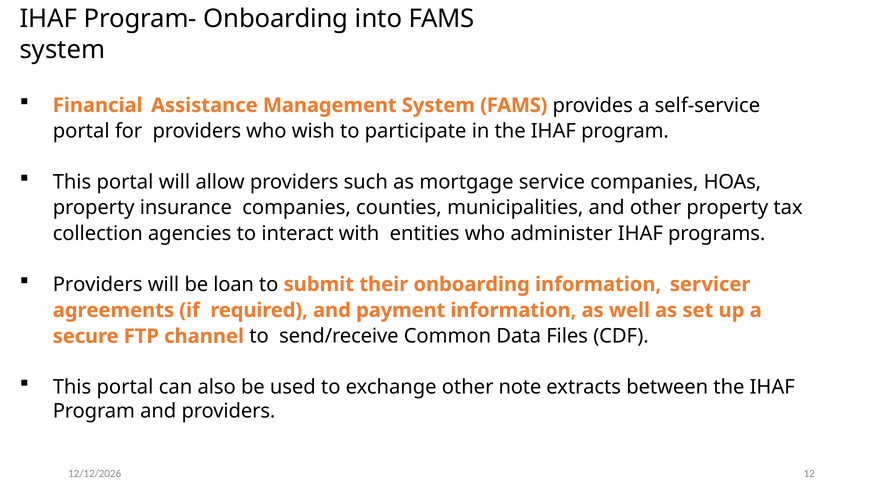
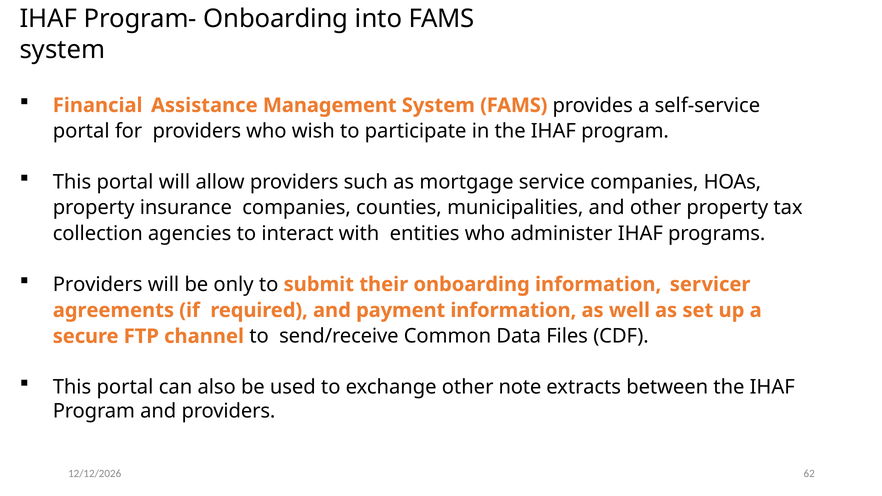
loan: loan -> only (234, 284)
12: 12 -> 62 (809, 474)
